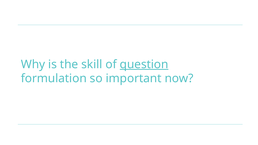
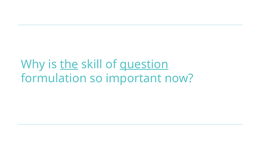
the underline: none -> present (69, 64)
